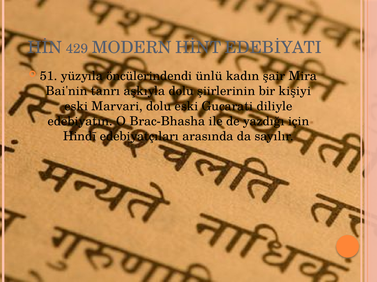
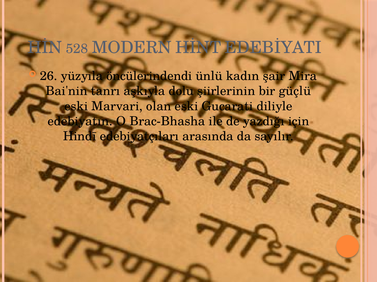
429: 429 -> 528 (77, 49)
51: 51 -> 26 (49, 76)
kişiyi: kişiyi -> güçlü (295, 91)
Marvari dolu: dolu -> olan (159, 106)
